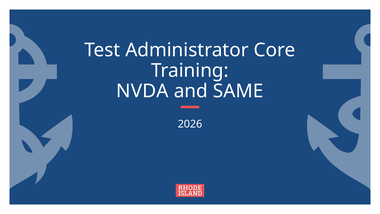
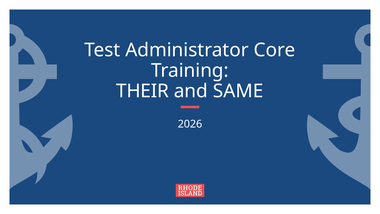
NVDA: NVDA -> THEIR (143, 91)
